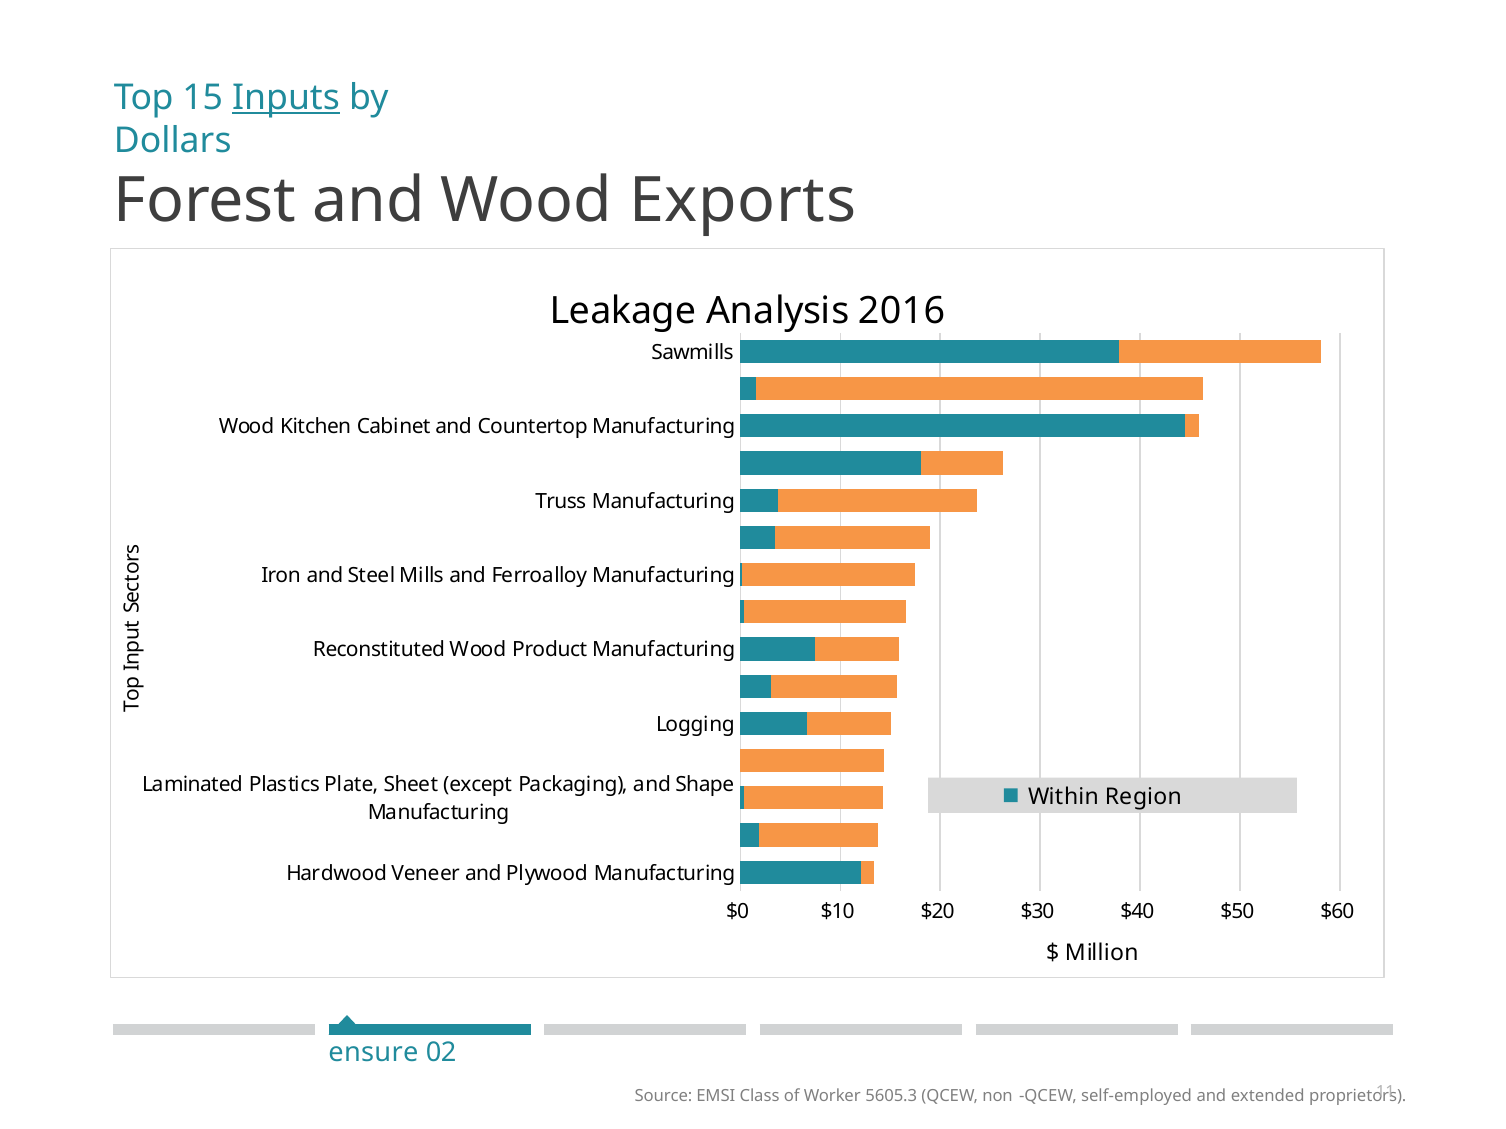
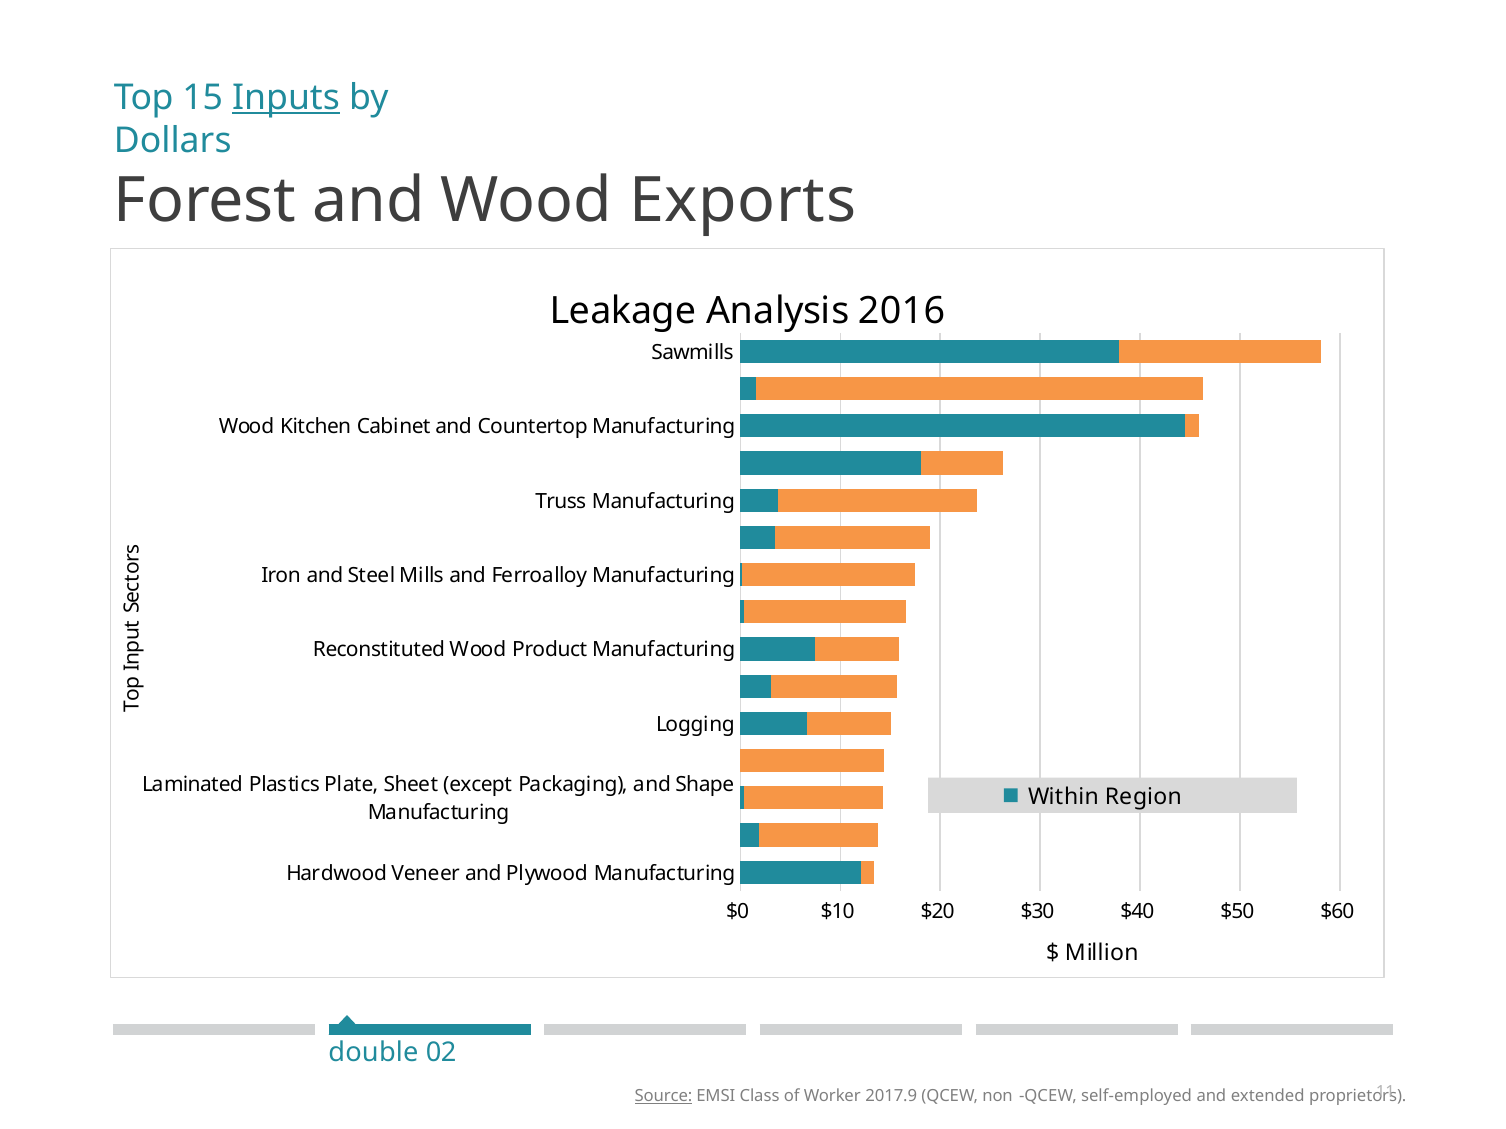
ensure: ensure -> double (373, 1053)
Source underline: none -> present (663, 1096)
5605.3: 5605.3 -> 2017.9 (891, 1096)
